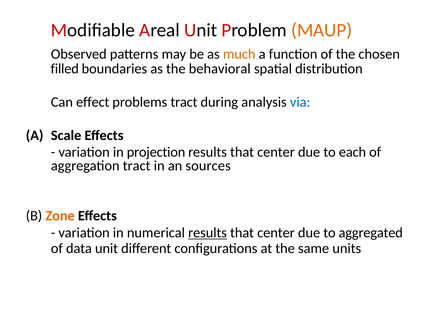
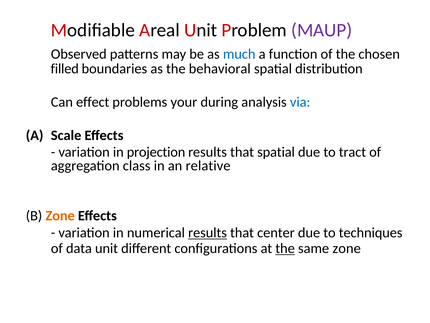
MAUP colour: orange -> purple (322, 30)
much colour: orange -> blue (239, 54)
problems tract: tract -> your (184, 102)
center: center -> spatial (276, 152)
each: each -> tract (352, 152)
aggregation tract: tract -> class (137, 166)
sources: sources -> relative (208, 166)
aggregated: aggregated -> techniques (371, 232)
the underline: none -> present (285, 248)
same units: units -> zone (347, 248)
